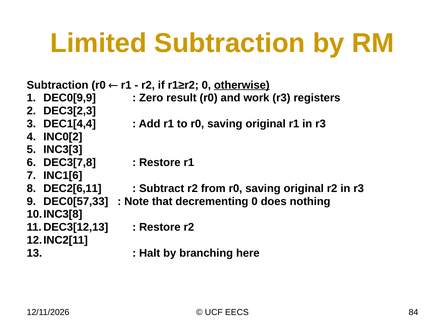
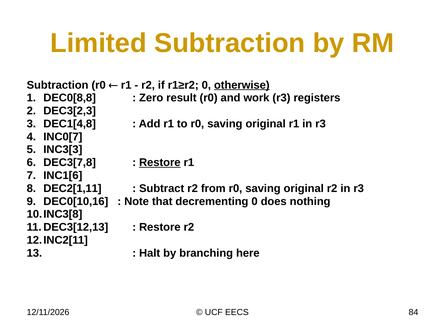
DEC0[9,9: DEC0[9,9 -> DEC0[8,8 (70, 98)
DEC1[4,4: DEC1[4,4 -> DEC1[4,8 (70, 124)
INC0[2: INC0[2 -> INC0[7 (63, 137)
Restore underline: none -> present (160, 162)
DEC2[6,11: DEC2[6,11 -> DEC2[1,11 (72, 188)
DEC0[57,33: DEC0[57,33 -> DEC0[10,16 (76, 201)
